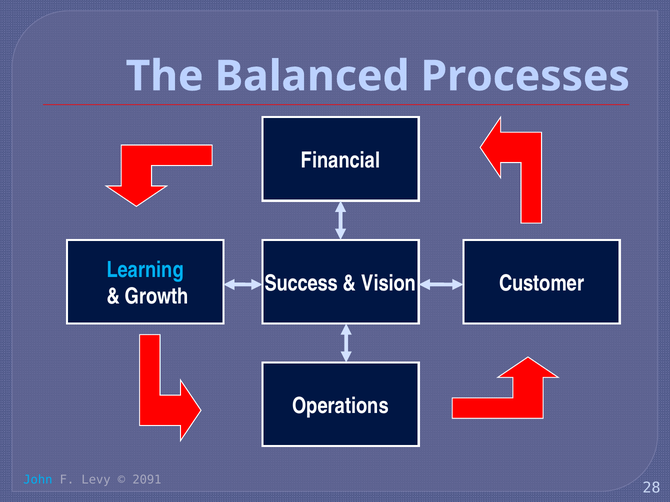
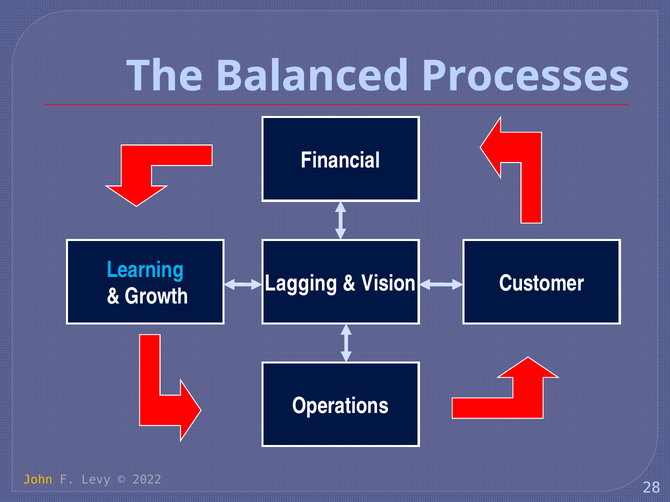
Success: Success -> Lagging (301, 284)
John colour: light blue -> yellow (38, 480)
2091: 2091 -> 2022 (147, 480)
